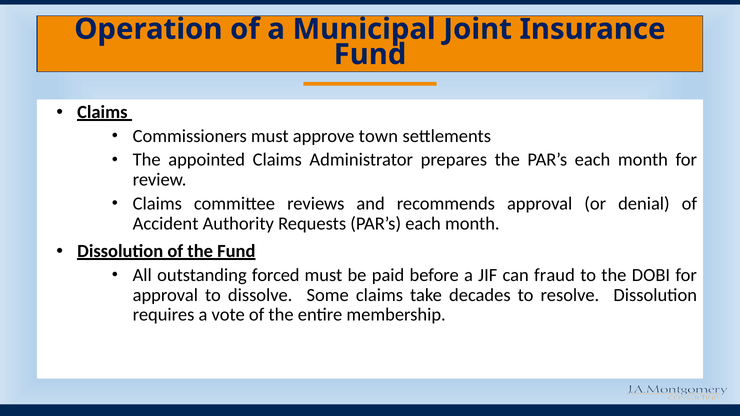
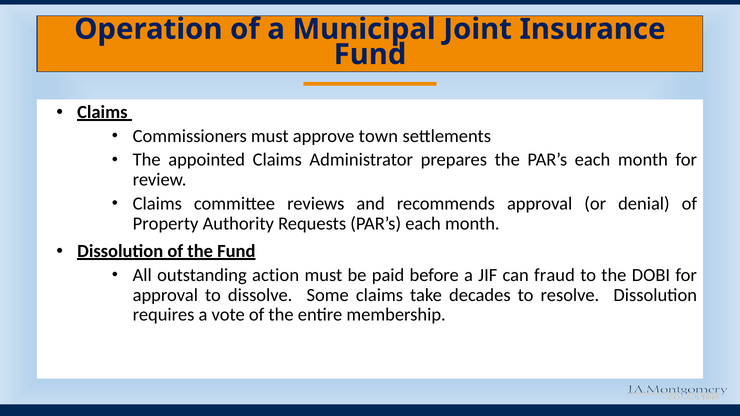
Accident: Accident -> Property (166, 224)
forced: forced -> action (276, 275)
